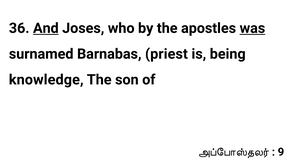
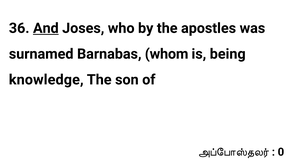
was underline: present -> none (252, 28)
priest: priest -> whom (167, 54)
9: 9 -> 0 (281, 152)
